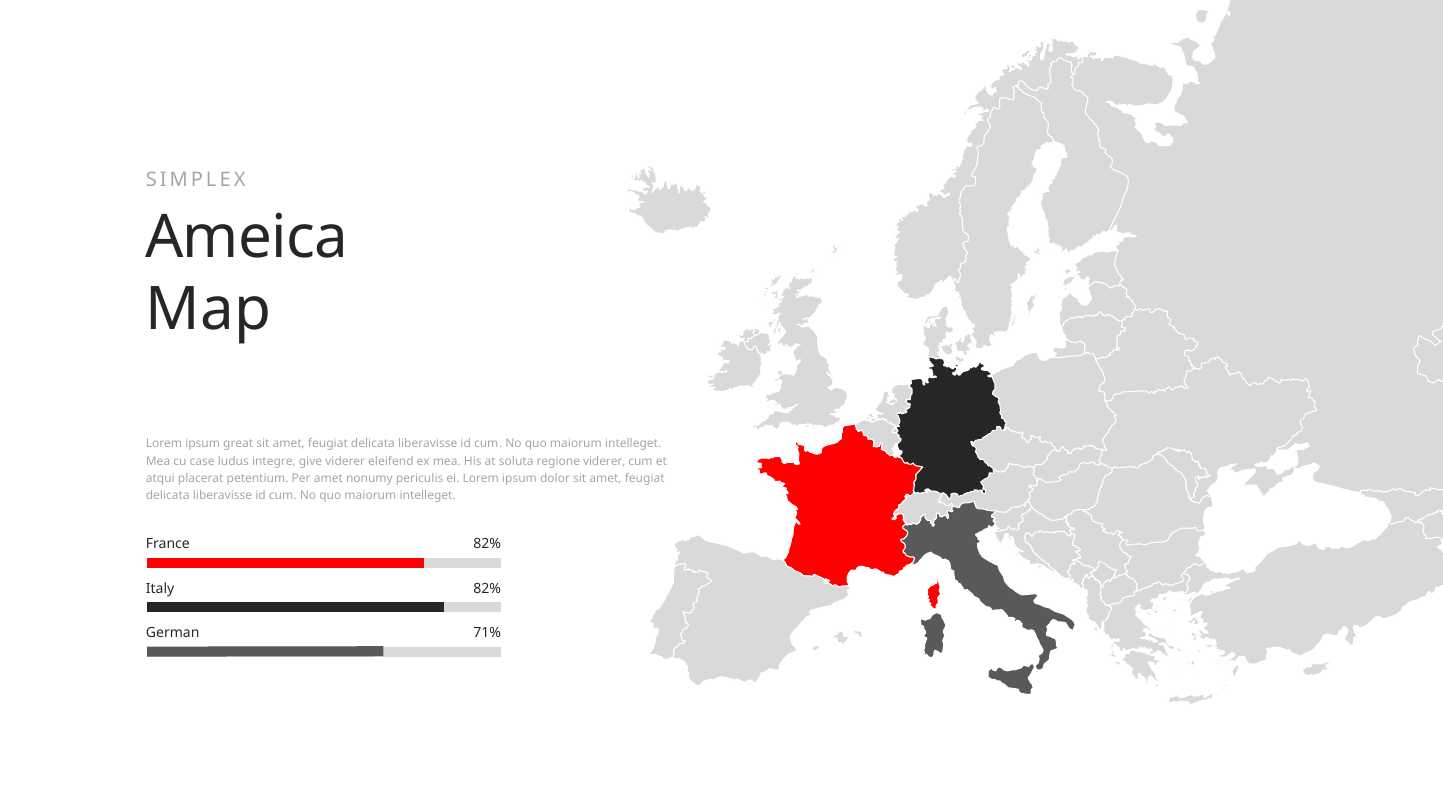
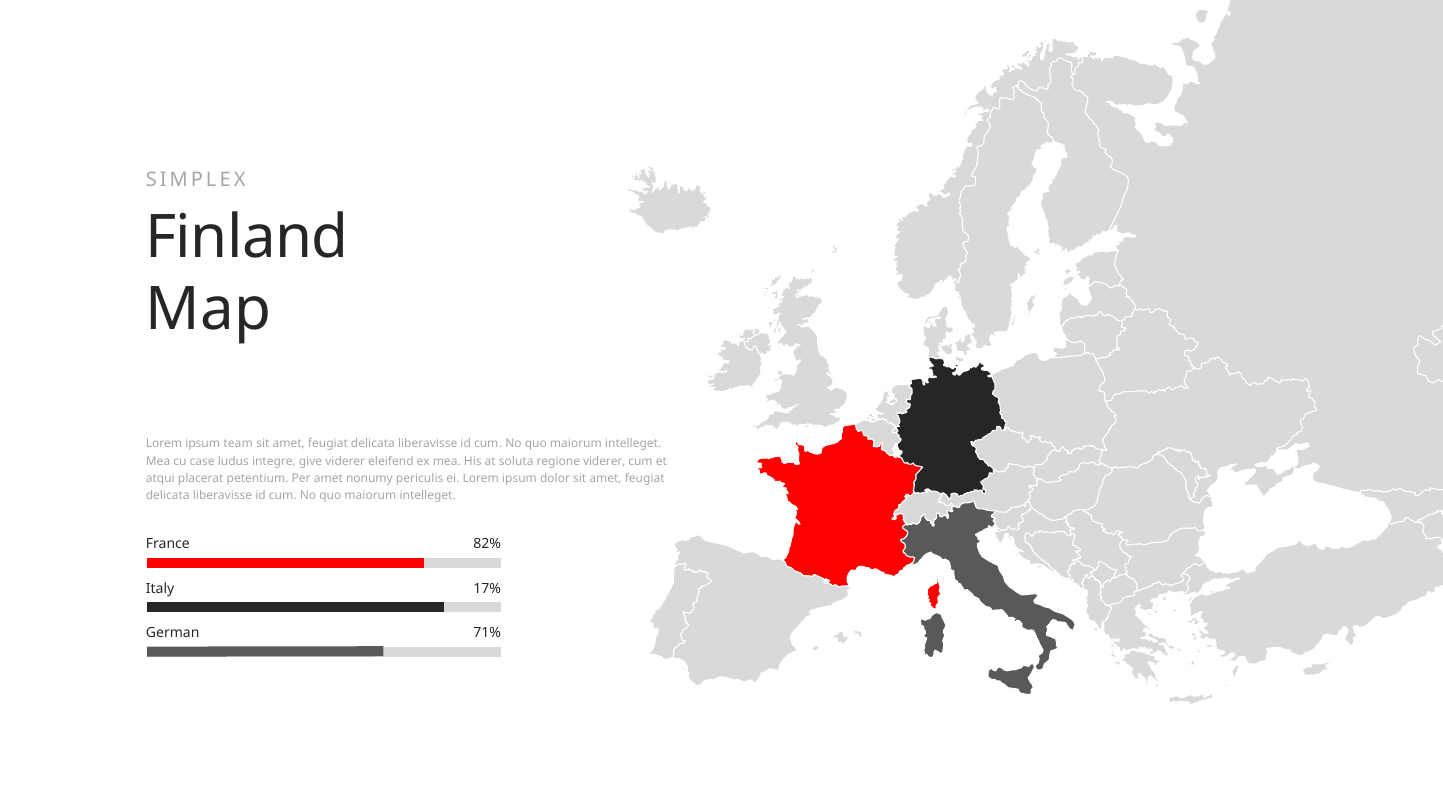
Ameica: Ameica -> Finland (247, 237)
great: great -> team (238, 444)
Italy 82%: 82% -> 17% (487, 589)
